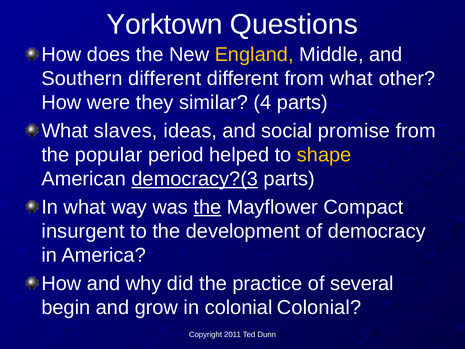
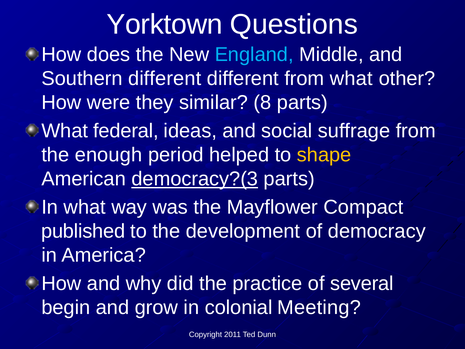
England colour: yellow -> light blue (254, 54)
4: 4 -> 8 (262, 103)
slaves: slaves -> federal (126, 131)
promise: promise -> suffrage (354, 131)
popular: popular -> enough (109, 155)
the underline: present -> none (207, 207)
insurgent: insurgent -> published (83, 231)
colonial Colonial: Colonial -> Meeting (319, 307)
